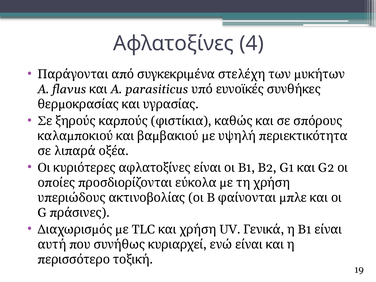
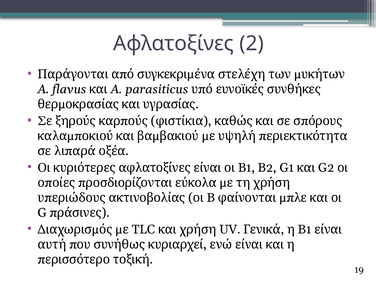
4: 4 -> 2 (252, 44)
